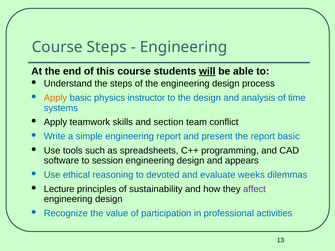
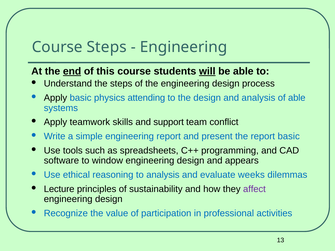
end underline: none -> present (72, 71)
Apply colour: orange -> black (55, 98)
instructor: instructor -> attending (146, 98)
of time: time -> able (297, 98)
section: section -> support (169, 122)
session: session -> window (107, 161)
to devoted: devoted -> analysis (163, 175)
